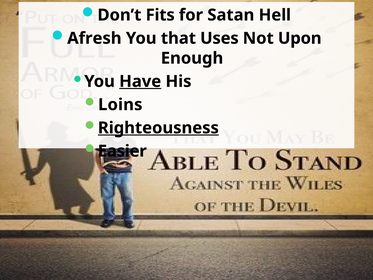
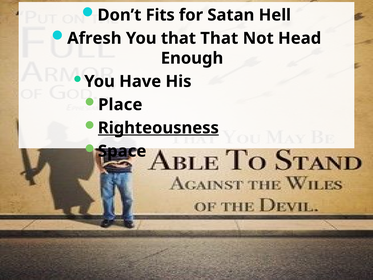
that Uses: Uses -> That (219, 38)
Upon: Upon -> Head (300, 38)
Have underline: present -> none (140, 81)
Loins: Loins -> Place (120, 105)
Easier: Easier -> Space (122, 151)
